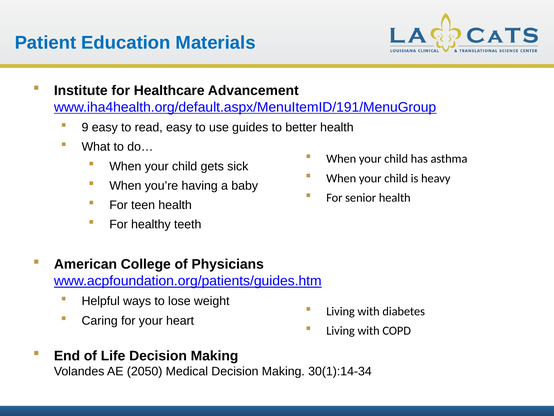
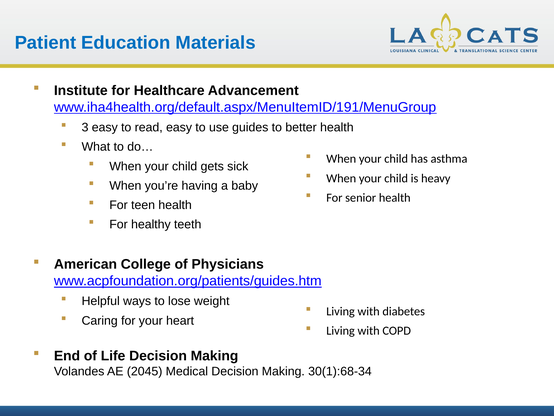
9: 9 -> 3 (85, 127)
2050: 2050 -> 2045 (145, 371)
30(1):14-34: 30(1):14-34 -> 30(1):68-34 (340, 371)
